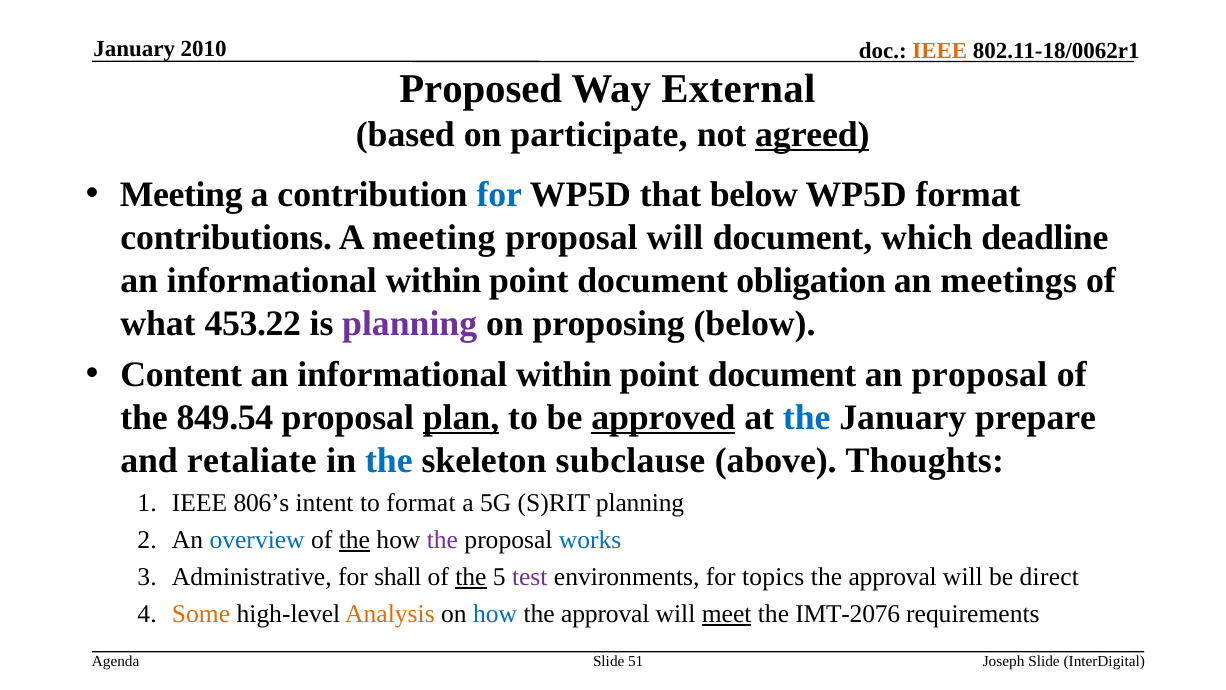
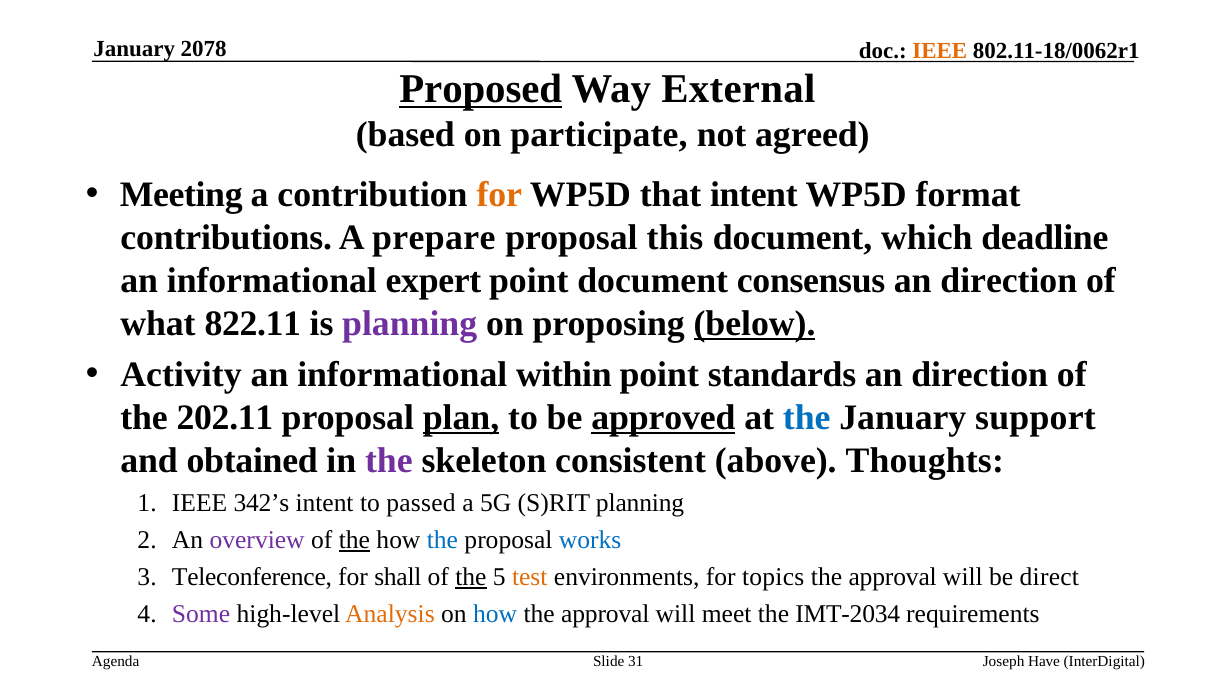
2010: 2010 -> 2078 (204, 49)
Proposed underline: none -> present (481, 89)
agreed underline: present -> none (812, 135)
for colour: blue -> orange (499, 195)
that below: below -> intent (754, 195)
A meeting: meeting -> prepare (434, 238)
proposal will: will -> this (675, 238)
within: within -> expert (433, 281)
obligation: obligation -> consensus (811, 281)
meetings: meetings -> direction (1009, 281)
453.22: 453.22 -> 822.11 (253, 324)
below underline: none -> present (755, 324)
Content: Content -> Activity (181, 374)
document: document -> standards (782, 374)
proposal: proposal -> direction (980, 374)
849.54: 849.54 -> 202.11 (225, 417)
prepare: prepare -> support (1035, 417)
retaliate: retaliate -> obtained (252, 460)
the colour: blue -> purple (389, 460)
subclause: subclause -> consistent (631, 460)
806’s: 806’s -> 342’s (262, 503)
to format: format -> passed (421, 503)
overview colour: blue -> purple (257, 540)
the colour: purple -> blue (442, 540)
Administrative: Administrative -> Teleconference (252, 577)
test colour: purple -> orange (530, 577)
Some colour: orange -> purple (201, 614)
meet underline: present -> none (727, 614)
IMT-2076: IMT-2076 -> IMT-2034 (848, 614)
51: 51 -> 31 (636, 661)
Joseph Slide: Slide -> Have (1044, 661)
